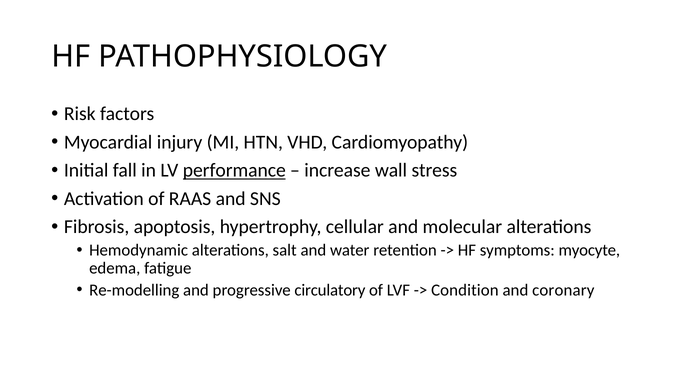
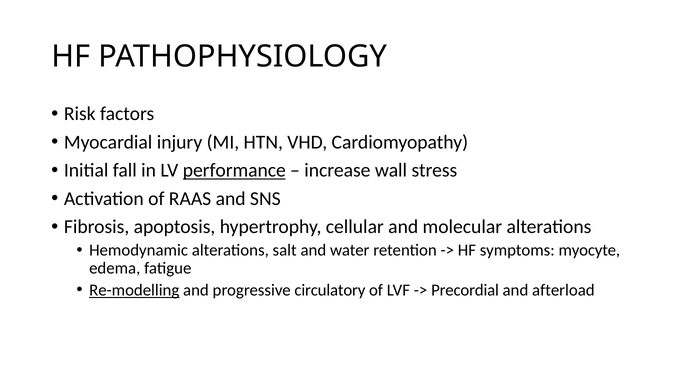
Re-modelling underline: none -> present (134, 290)
Condition: Condition -> Precordial (465, 290)
coronary: coronary -> afterload (563, 290)
